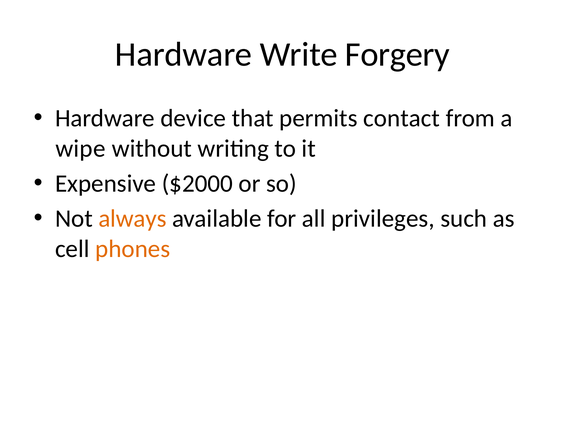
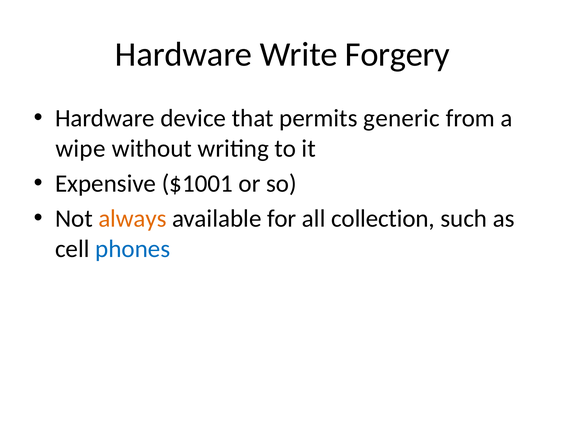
contact: contact -> generic (402, 118)
$2000: $2000 -> $1001 (197, 184)
privileges: privileges -> collection (383, 219)
phones colour: orange -> blue (133, 249)
